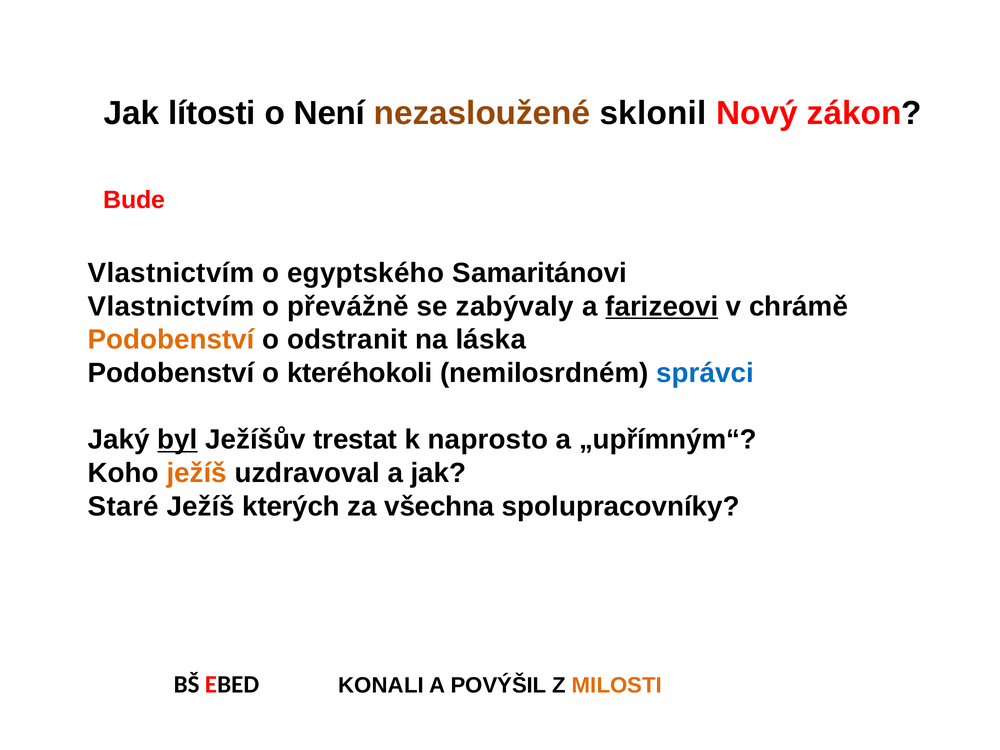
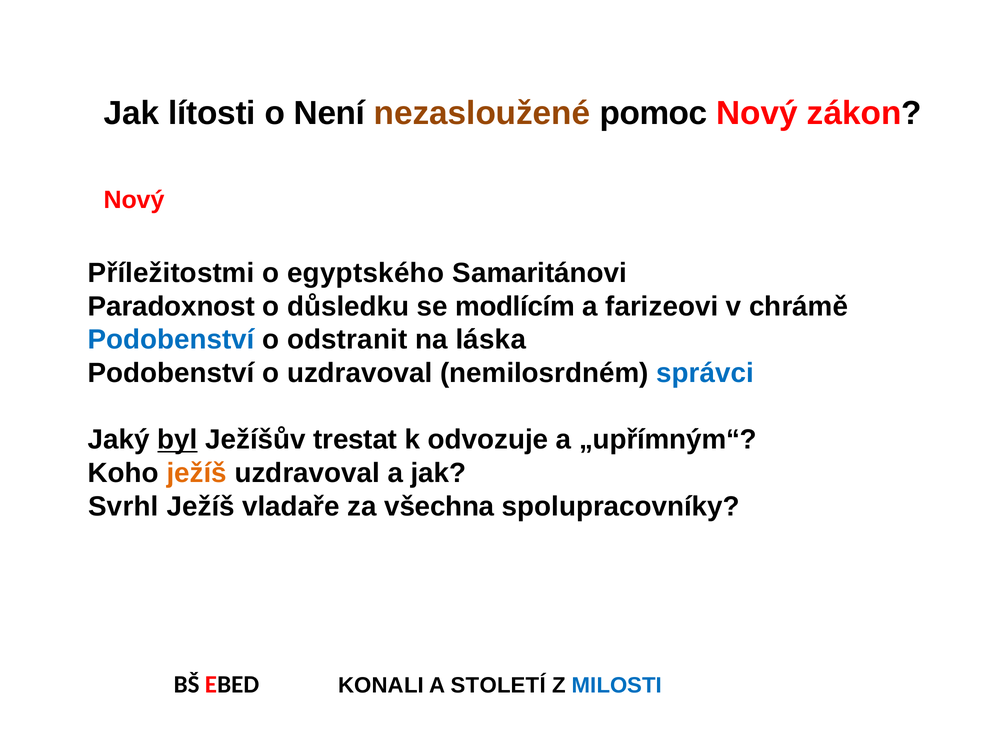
sklonil: sklonil -> pomoc (654, 113)
Bude: Bude -> Nový (134, 200)
Vlastnictvím: Vlastnictvím -> Příležitostmi (171, 273)
Vlastnictvím: Vlastnictvím -> Paradoxnost (171, 306)
převážně: převážně -> důsledku (348, 306)
zabývaly: zabývaly -> modlícím (515, 306)
farizeovi underline: present -> none (662, 306)
Podobenství colour: orange -> blue (171, 340)
o kteréhokoli: kteréhokoli -> uzdravoval (360, 373)
naprosto: naprosto -> odvozuje (488, 440)
Staré: Staré -> Svrhl (123, 506)
kterých: kterých -> vladaře (291, 506)
POVÝŠIL: POVÝŠIL -> STOLETÍ (498, 685)
MILOSTI colour: orange -> blue (617, 685)
